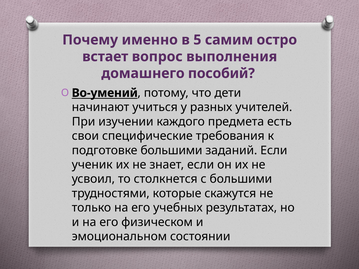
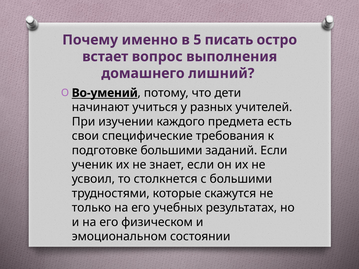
самим: самим -> писать (229, 40)
пособий: пособий -> лишний (221, 73)
